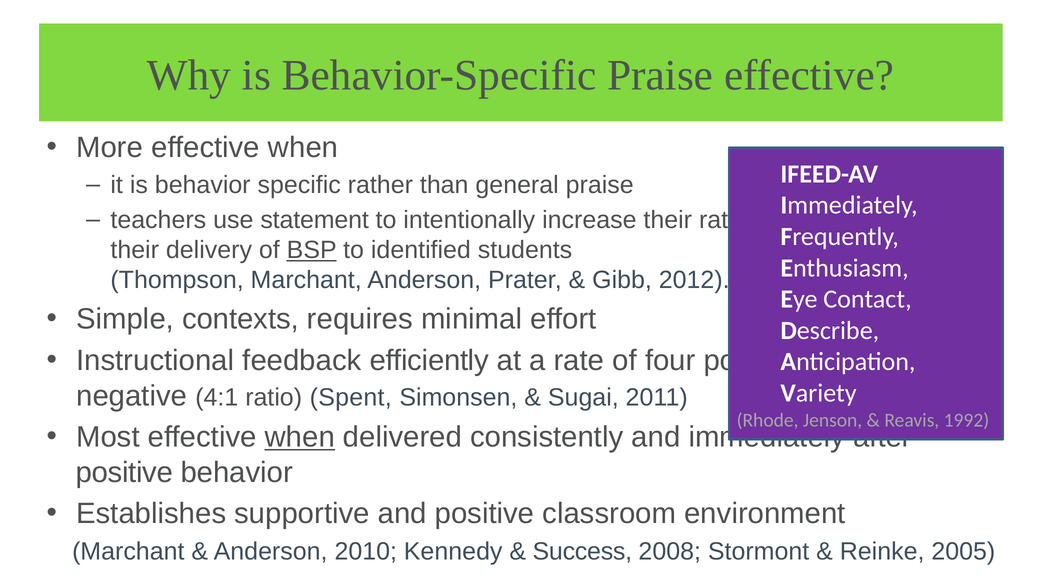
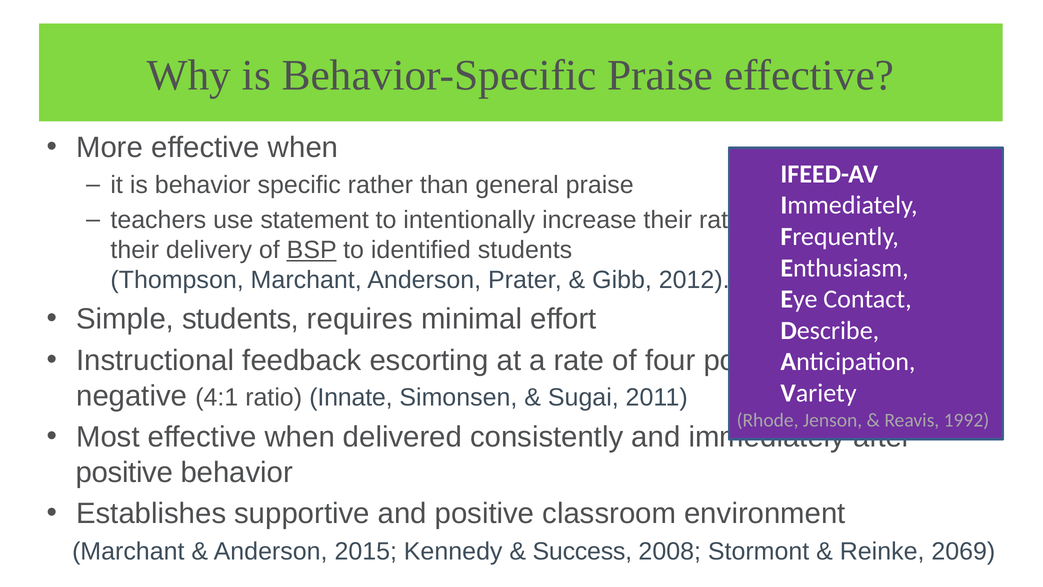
Simple contexts: contexts -> students (241, 319)
efficiently: efficiently -> escorting (429, 360)
Spent: Spent -> Innate (351, 397)
when underline: present -> none (300, 437)
2010: 2010 -> 2015 (366, 551)
2005: 2005 -> 2069 (963, 551)
